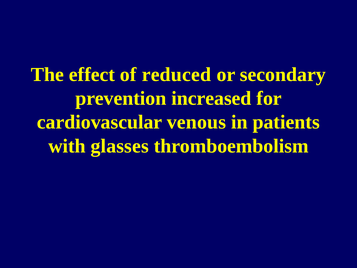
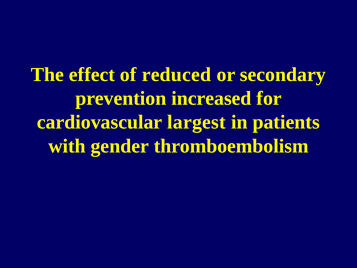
venous: venous -> largest (196, 122)
glasses: glasses -> gender (120, 146)
